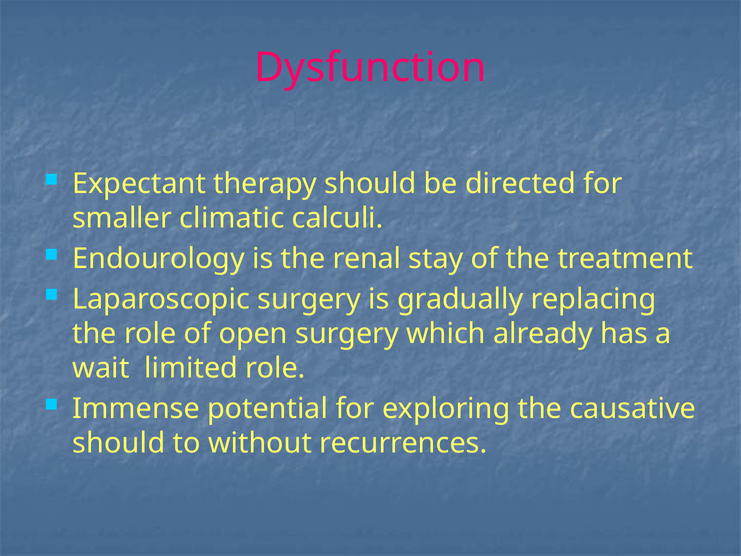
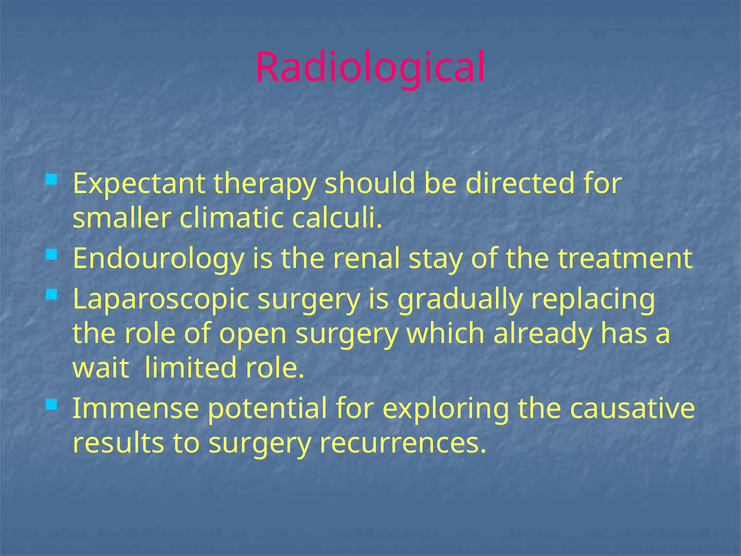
Dysfunction: Dysfunction -> Radiological (371, 68)
should: should -> results (119, 443)
to without: without -> surgery (260, 443)
